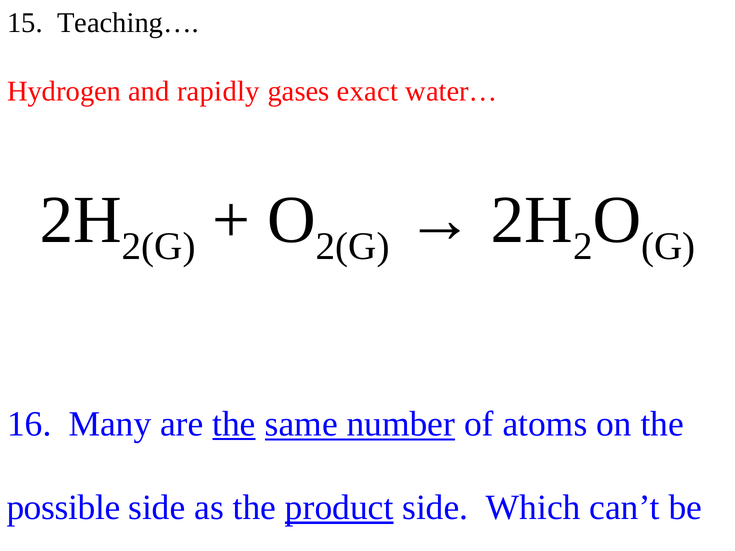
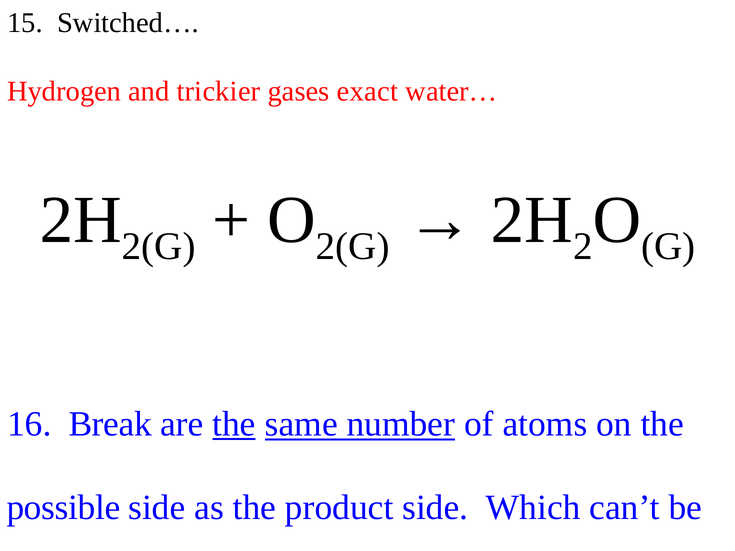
Teaching…: Teaching… -> Switched… (128, 23)
rapidly: rapidly -> trickier (219, 91)
Many: Many -> Break (110, 424)
product underline: present -> none (339, 508)
